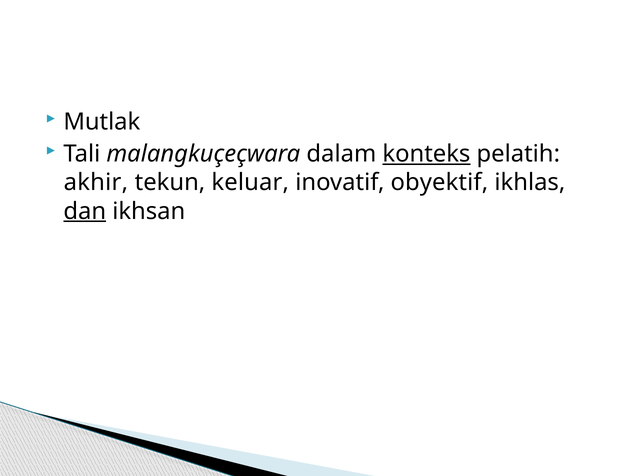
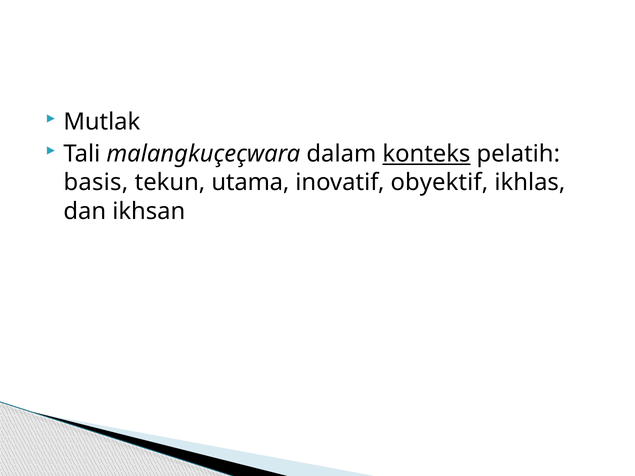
akhir: akhir -> basis (96, 183)
keluar: keluar -> utama (250, 183)
dan underline: present -> none (85, 211)
